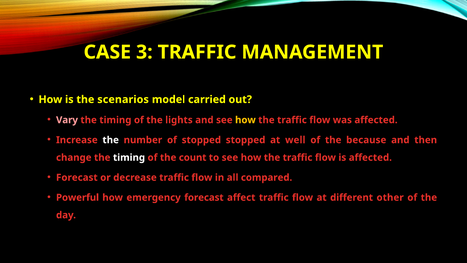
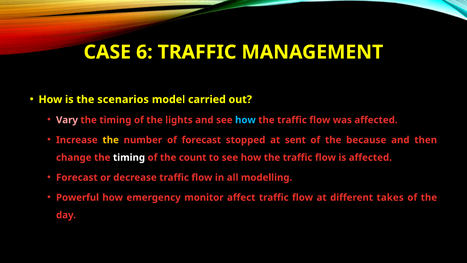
3: 3 -> 6 (144, 52)
how colour: yellow -> light blue (245, 120)
the colour: white -> yellow (111, 140)
of stopped: stopped -> forecast (201, 140)
well: well -> sent (295, 140)
compared: compared -> modelling (267, 177)
emergency forecast: forecast -> monitor (204, 197)
other: other -> takes (390, 197)
